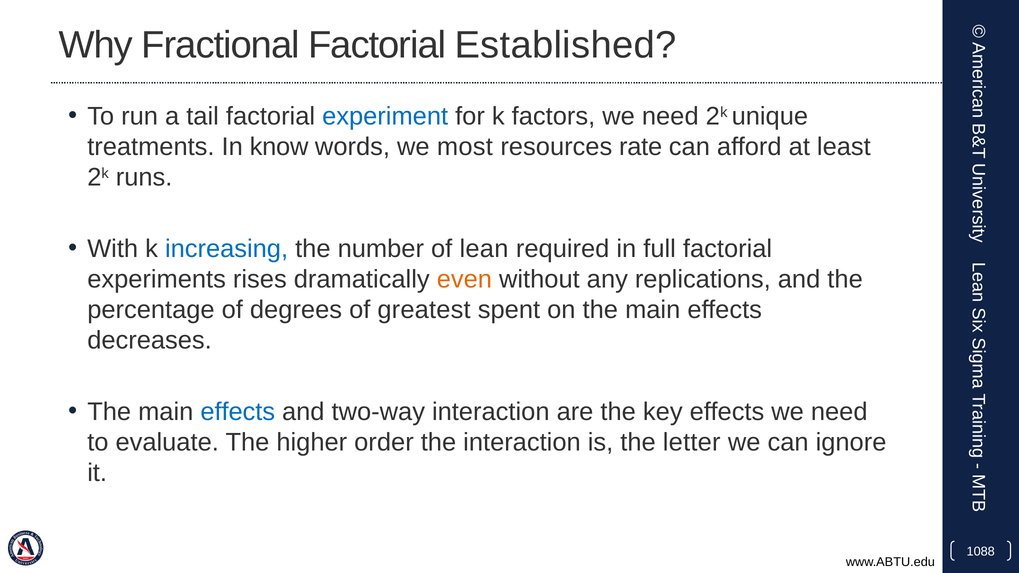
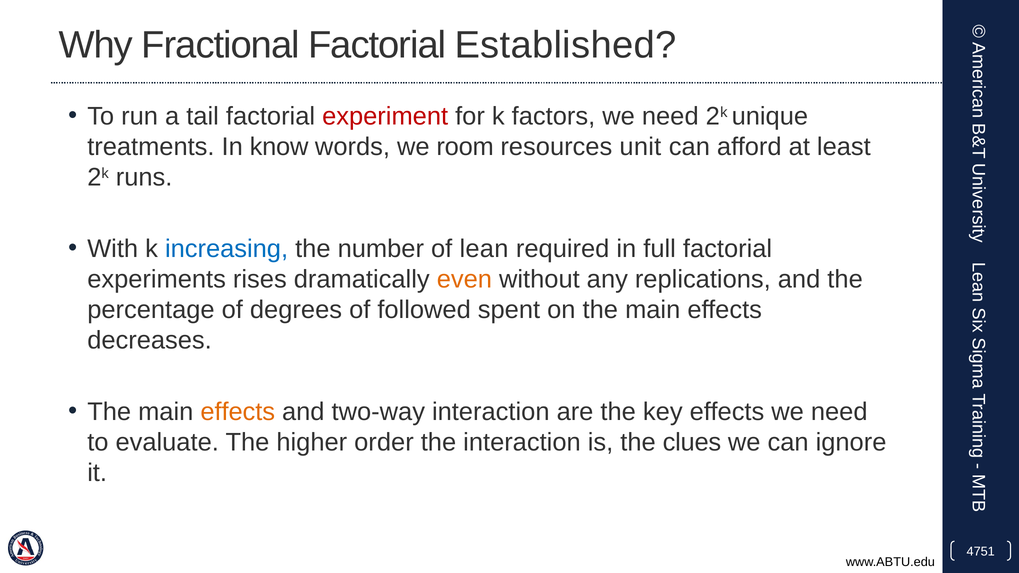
experiment colour: blue -> red (385, 116)
most: most -> room (465, 147)
rate: rate -> unit (640, 147)
greatest: greatest -> followed (424, 310)
effects colour: blue -> orange (238, 412)
letter: letter -> clues (692, 442)
1088: 1088 -> 4751 (981, 552)
